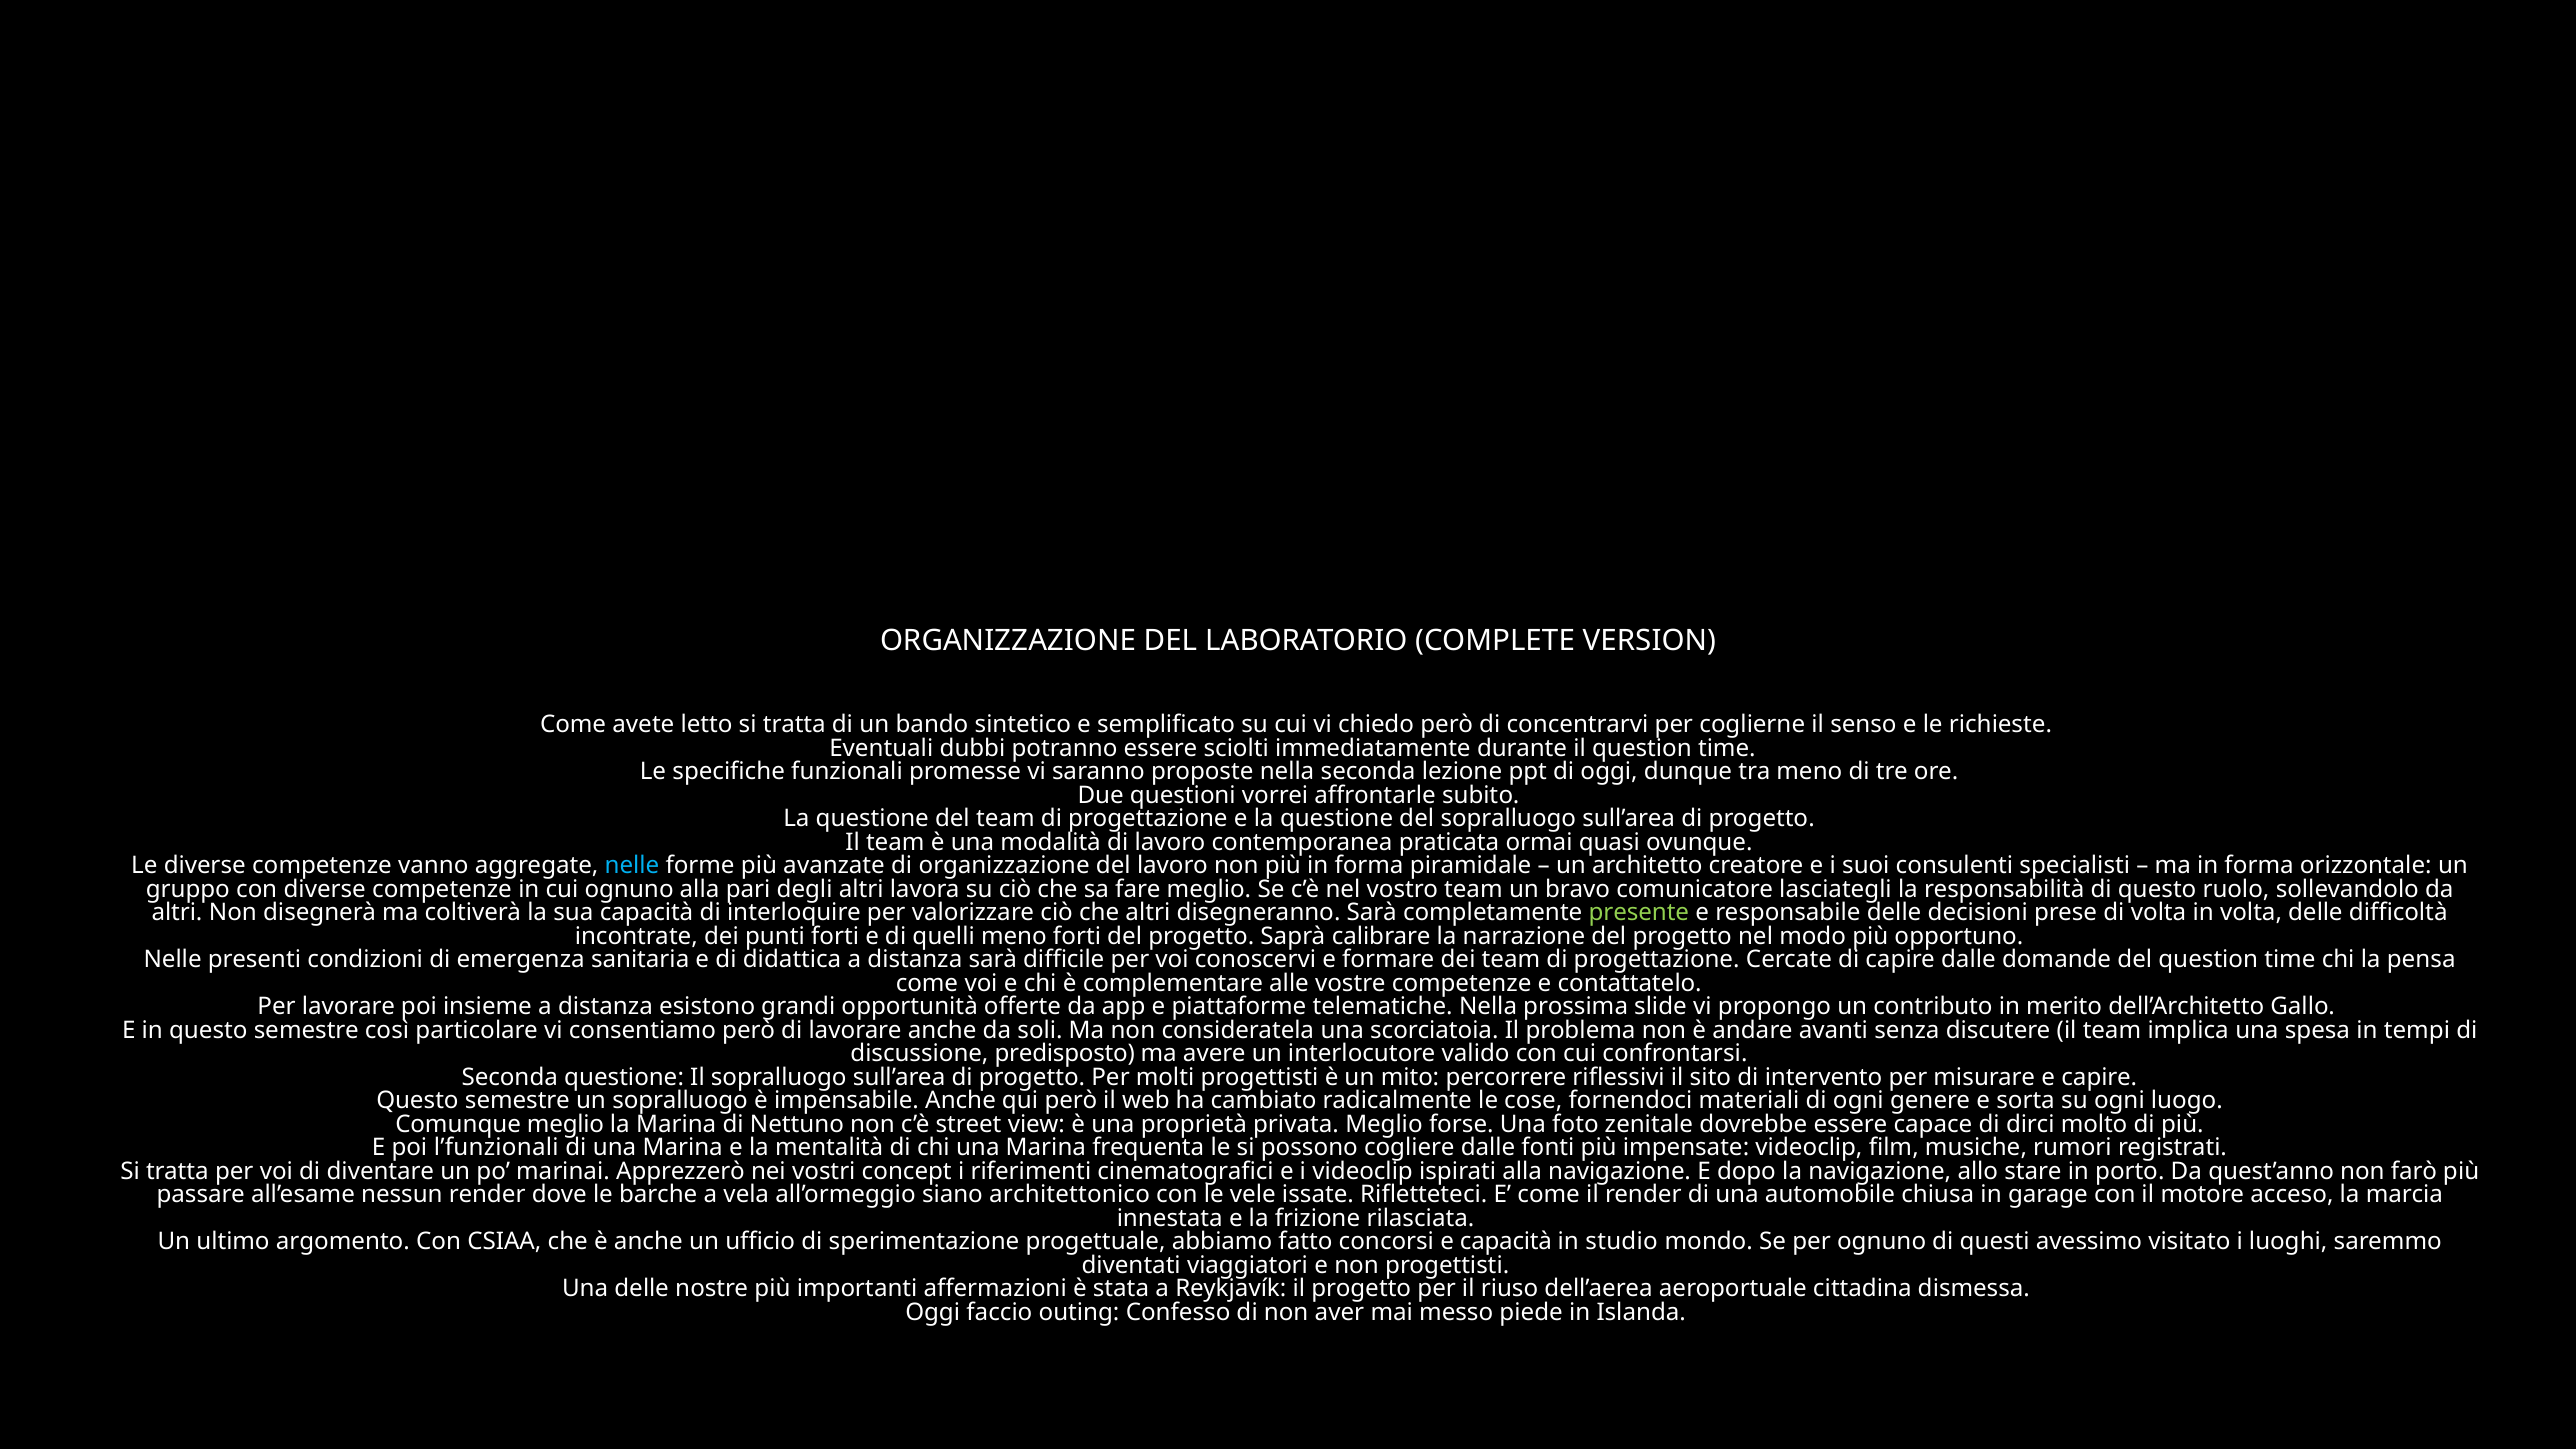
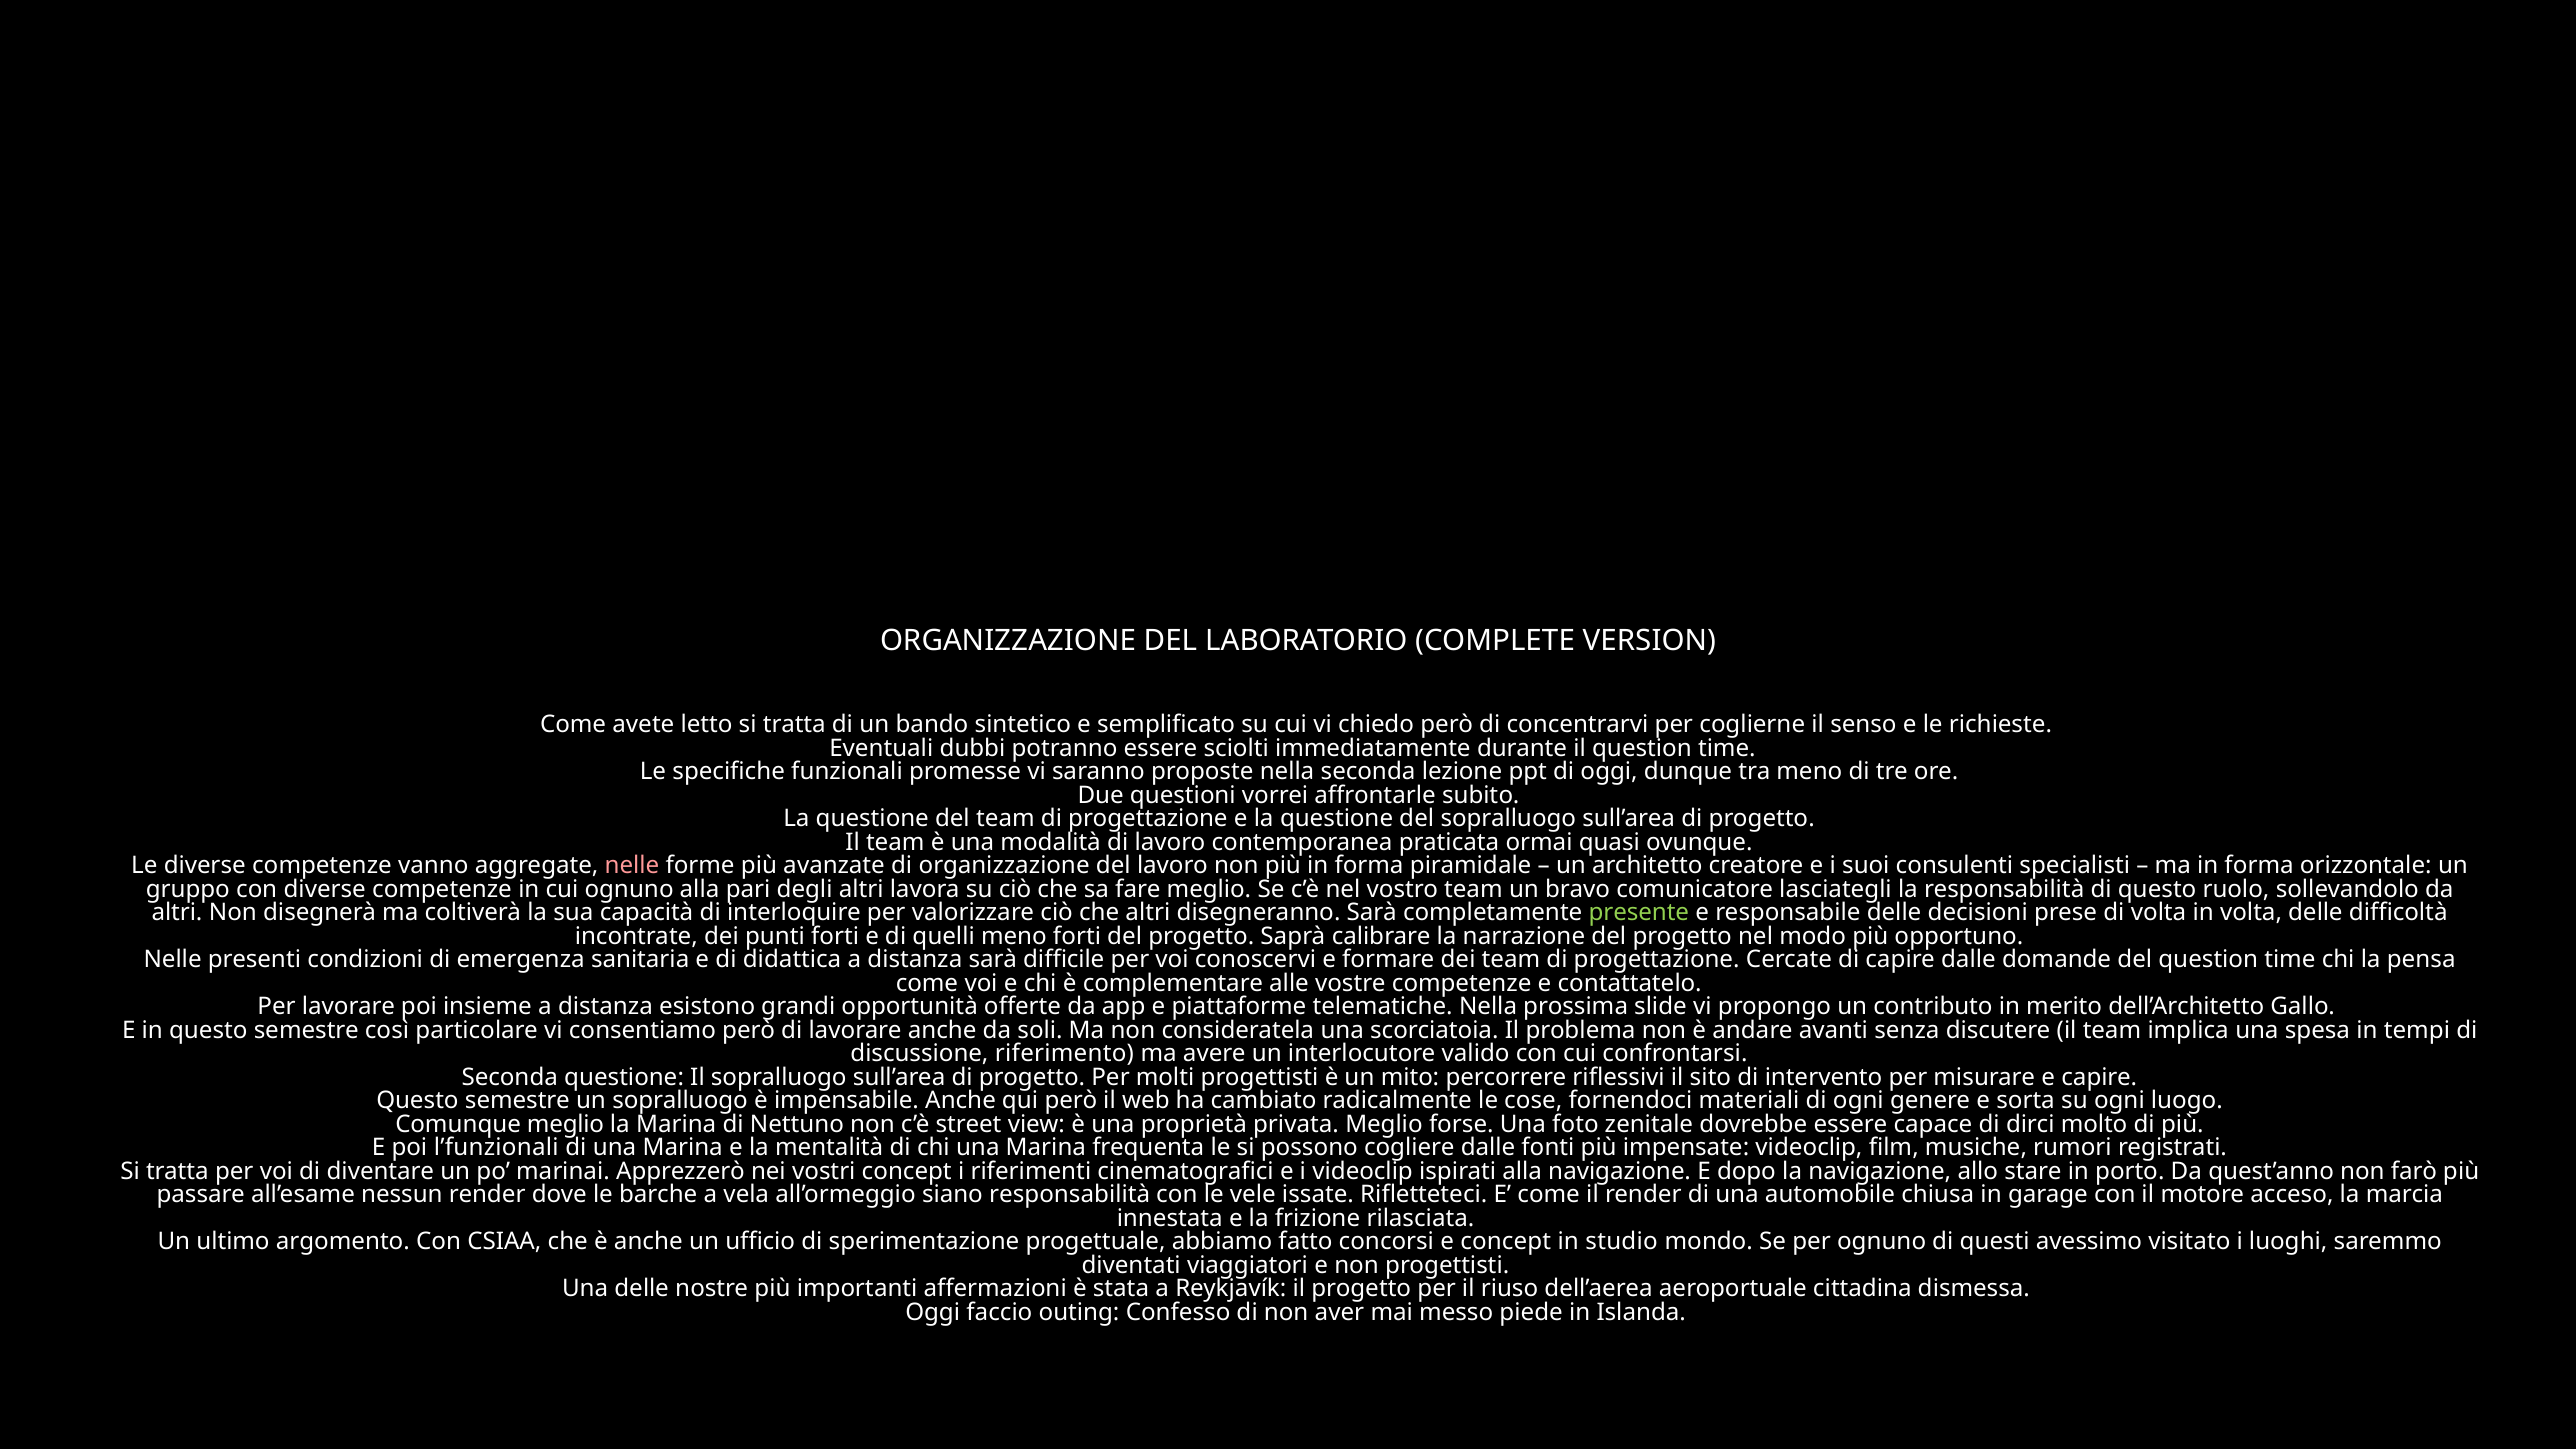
nelle colour: light blue -> pink (632, 866)
predisposto: predisposto -> riferimento (1064, 1054)
siano architettonico: architettonico -> responsabilità (1070, 1195)
e capacità: capacità -> concept (1506, 1242)
